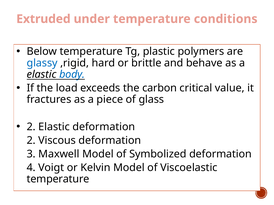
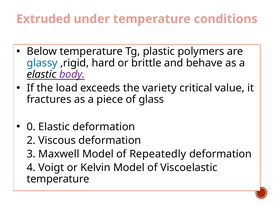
body colour: blue -> purple (72, 75)
carbon: carbon -> variety (159, 88)
2: 2 -> 0 (31, 127)
Symbolized: Symbolized -> Repeatedly (158, 154)
